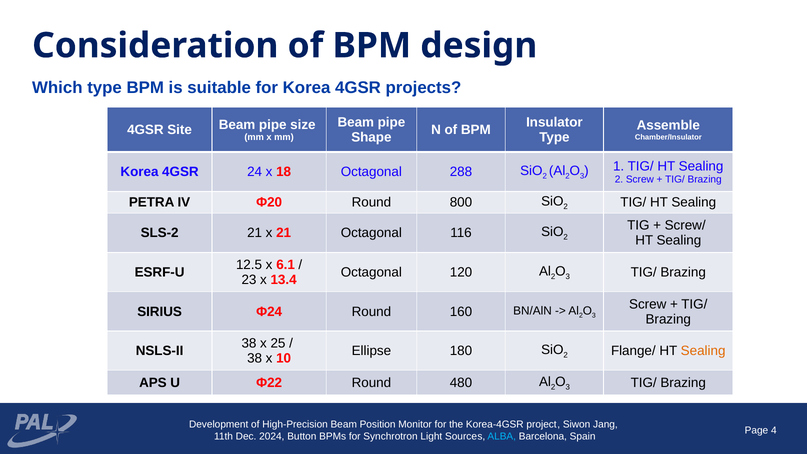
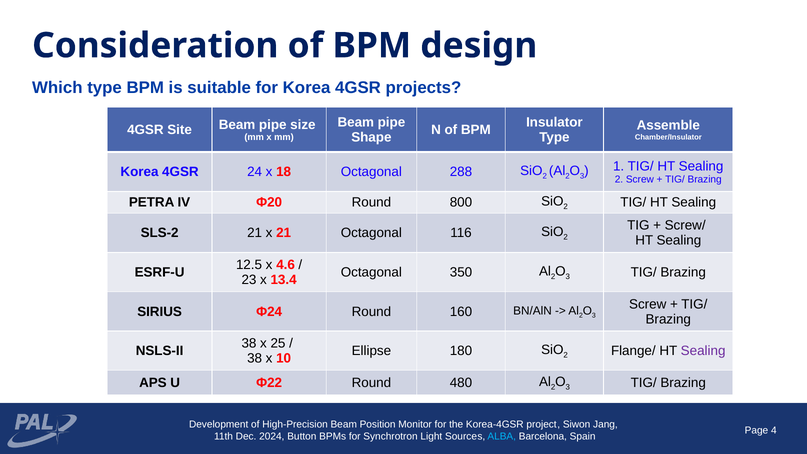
6.1: 6.1 -> 4.6 (286, 265)
120: 120 -> 350 (461, 272)
Sealing colour: orange -> purple (703, 351)
